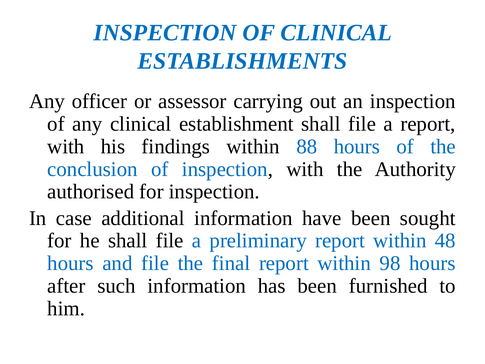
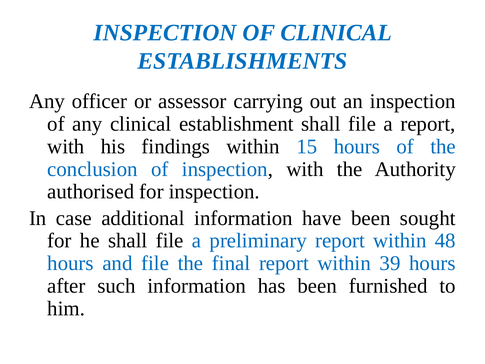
88: 88 -> 15 (307, 146)
98: 98 -> 39 (390, 263)
